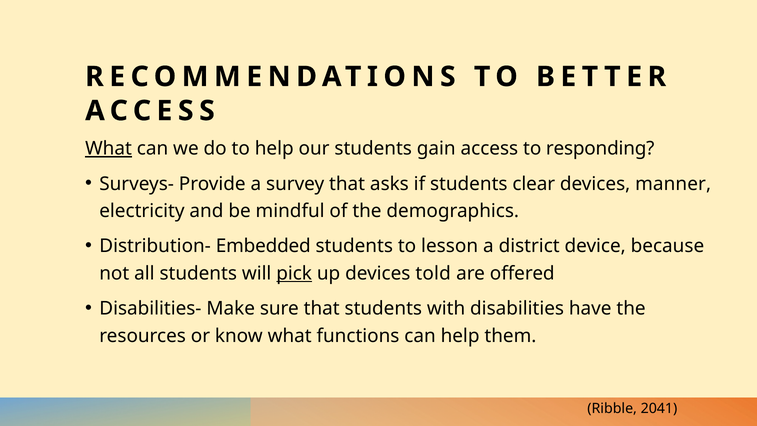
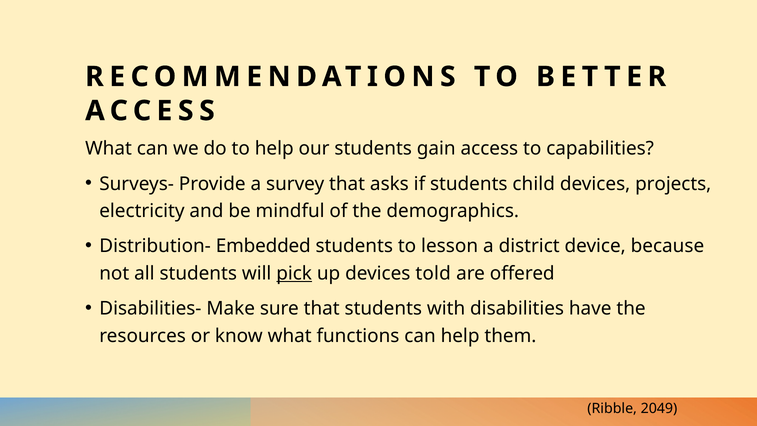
What underline: present -> none (109, 149)
responding: responding -> capabilities (600, 149)
clear: clear -> child (534, 184)
manner: manner -> projects (673, 184)
2041: 2041 -> 2049 (659, 408)
